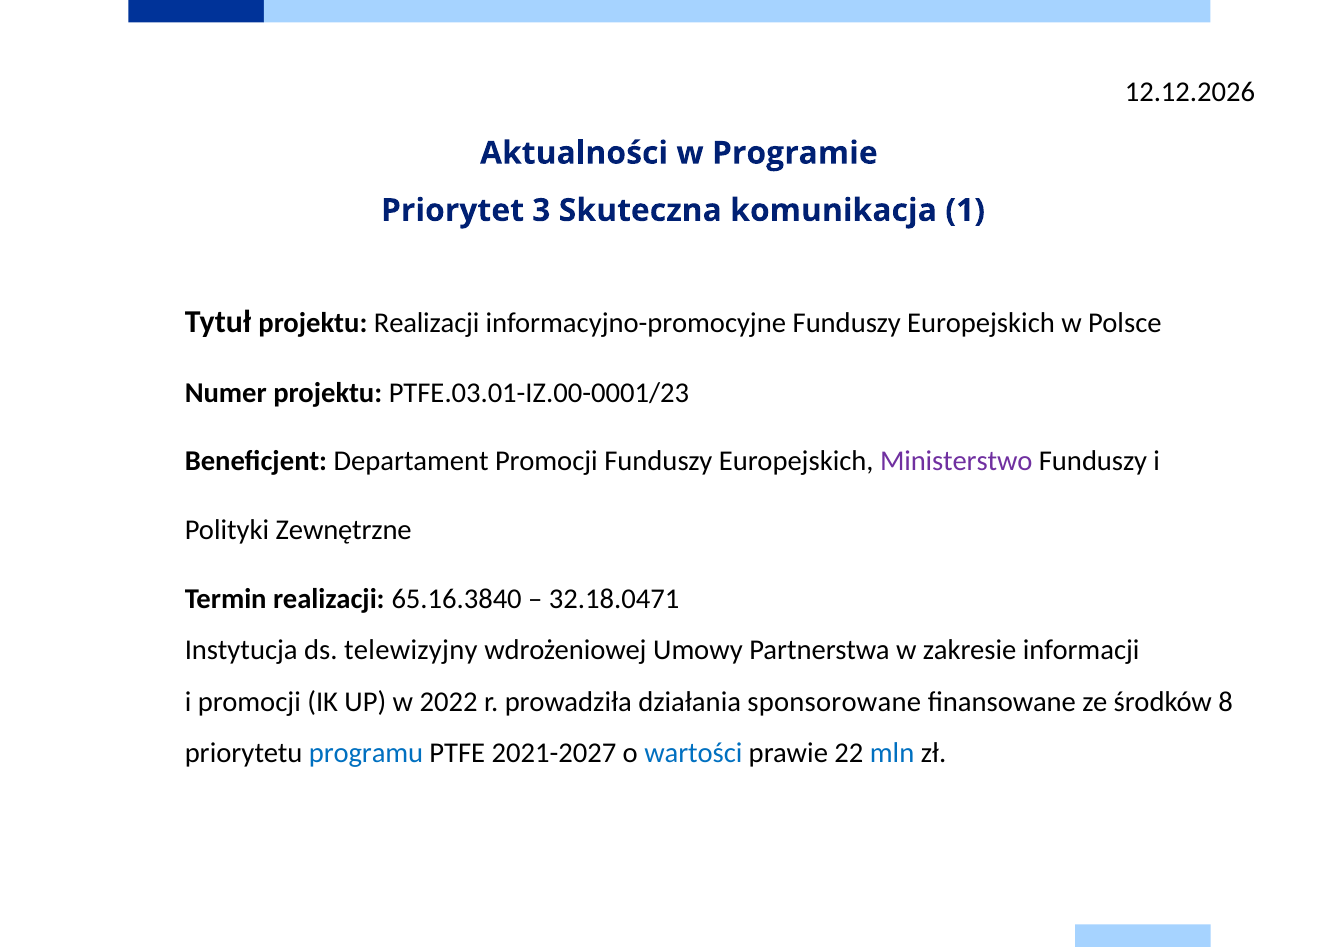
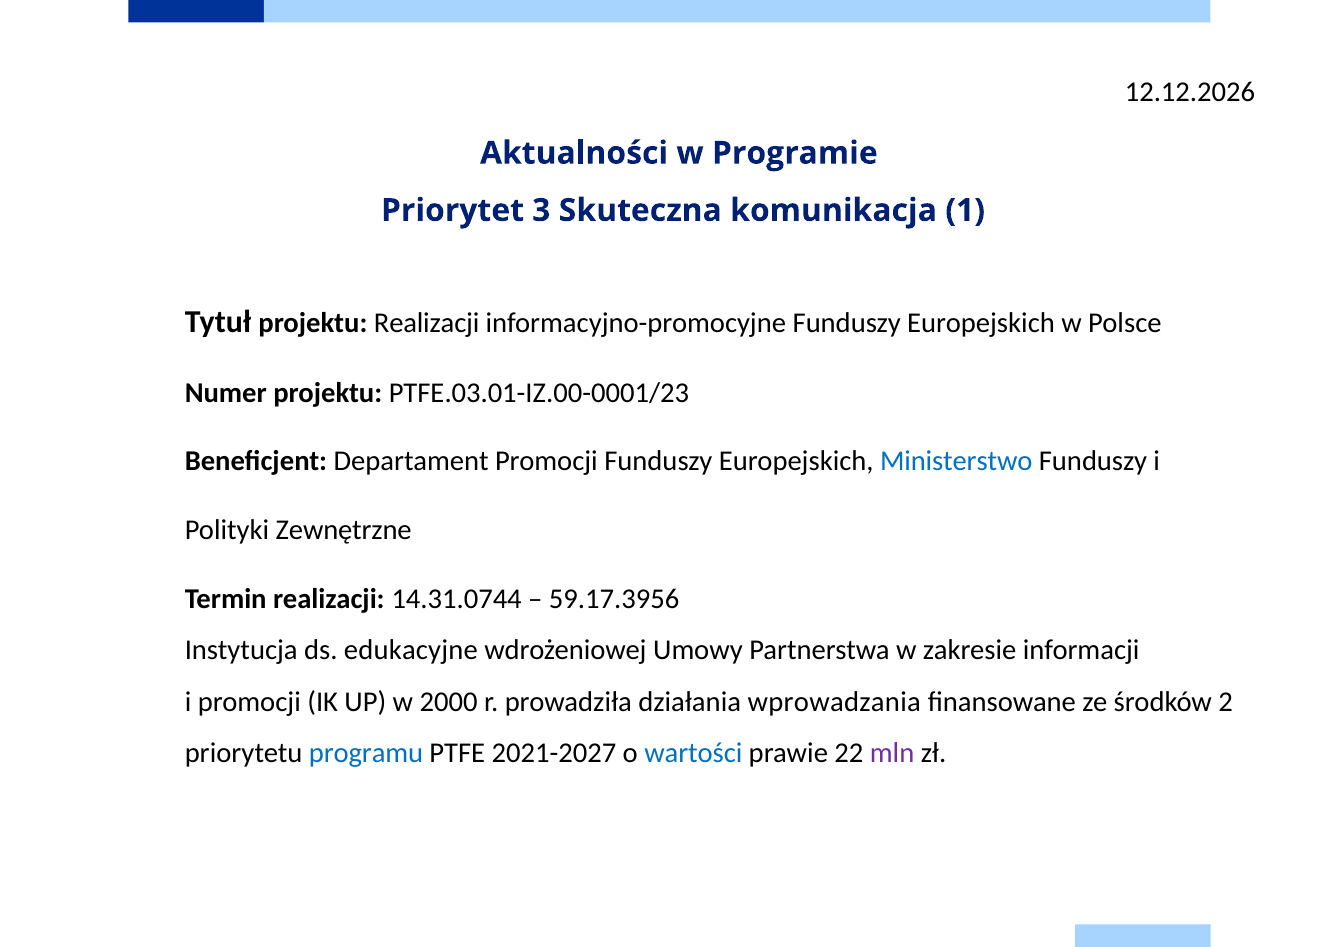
Ministerstwo colour: purple -> blue (956, 461)
65.16.3840: 65.16.3840 -> 14.31.0744 (457, 599)
32.18.0471: 32.18.0471 -> 59.17.3956 (614, 599)
telewizyjny: telewizyjny -> edukacyjne (411, 650)
2022: 2022 -> 2000 (449, 702)
sponsorowane: sponsorowane -> wprowadzania (834, 702)
8: 8 -> 2 (1226, 702)
mln colour: blue -> purple (892, 753)
